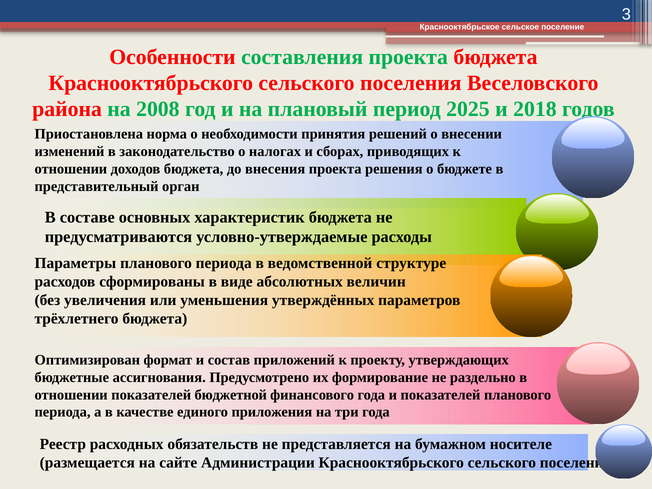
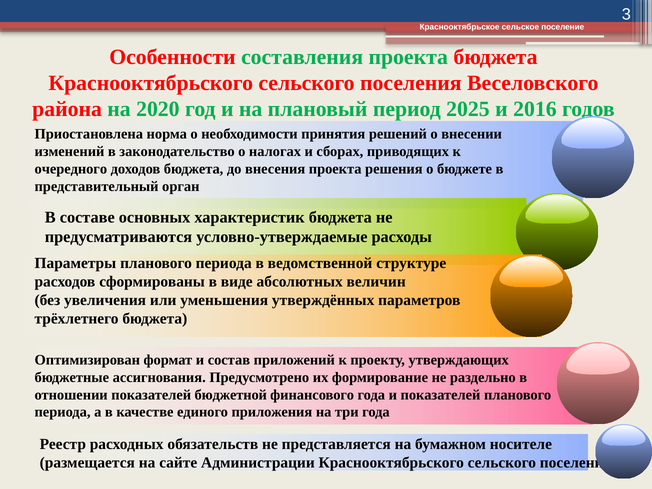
2008: 2008 -> 2020 (158, 109)
2018: 2018 -> 2016 (535, 109)
отношении: отношении -> очередного (71, 169)
